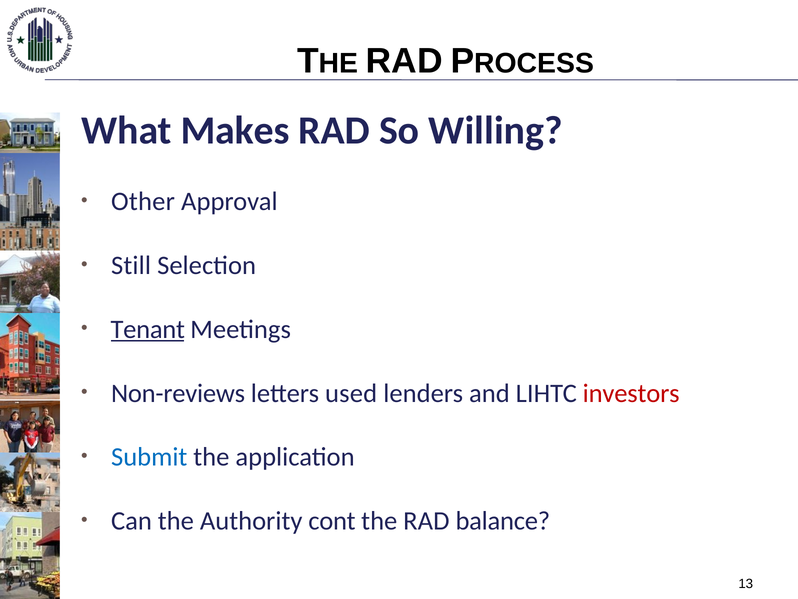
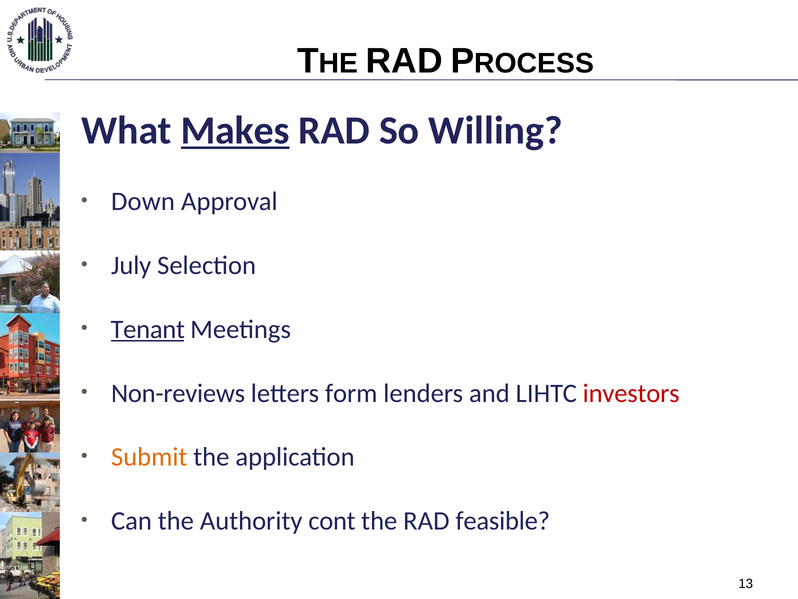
Makes underline: none -> present (235, 130)
Other: Other -> Down (143, 201)
Still: Still -> July (131, 265)
used: used -> form (351, 393)
Submit colour: blue -> orange (149, 457)
balance: balance -> feasible (503, 521)
